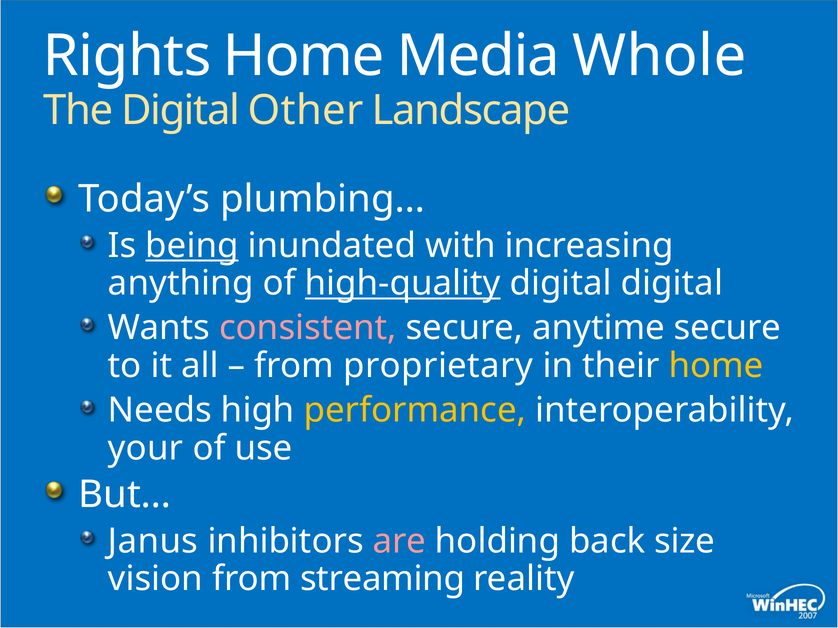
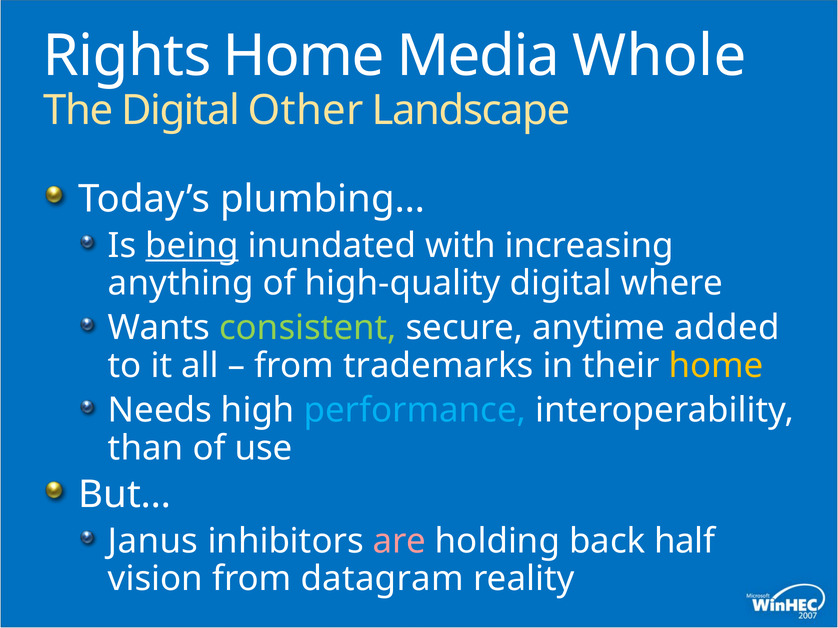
high-quality underline: present -> none (403, 284)
digital digital: digital -> where (672, 284)
consistent colour: pink -> light green (308, 328)
anytime secure: secure -> added (727, 328)
proprietary: proprietary -> trademarks (438, 366)
performance colour: yellow -> light blue (415, 411)
your: your -> than (146, 448)
size: size -> half (685, 542)
streaming: streaming -> datagram (382, 579)
